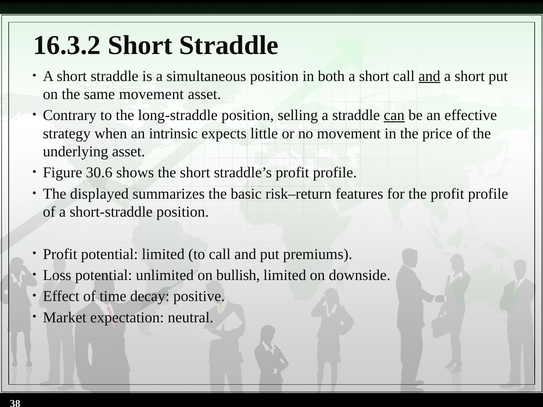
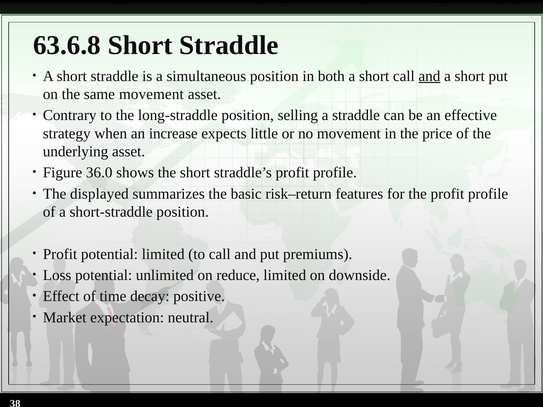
16.3.2: 16.3.2 -> 63.6.8 (67, 45)
can underline: present -> none (394, 115)
intrinsic: intrinsic -> increase (173, 134)
30.6: 30.6 -> 36.0 (99, 173)
bullish: bullish -> reduce (238, 275)
